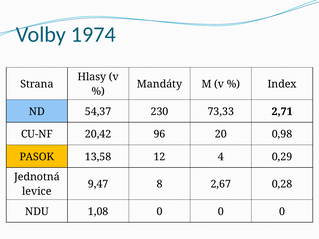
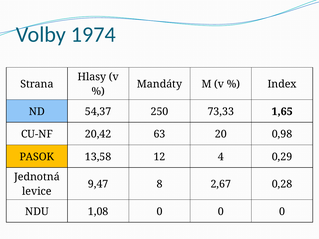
230: 230 -> 250 (159, 112)
2,71: 2,71 -> 1,65 (282, 112)
96: 96 -> 63 (159, 134)
